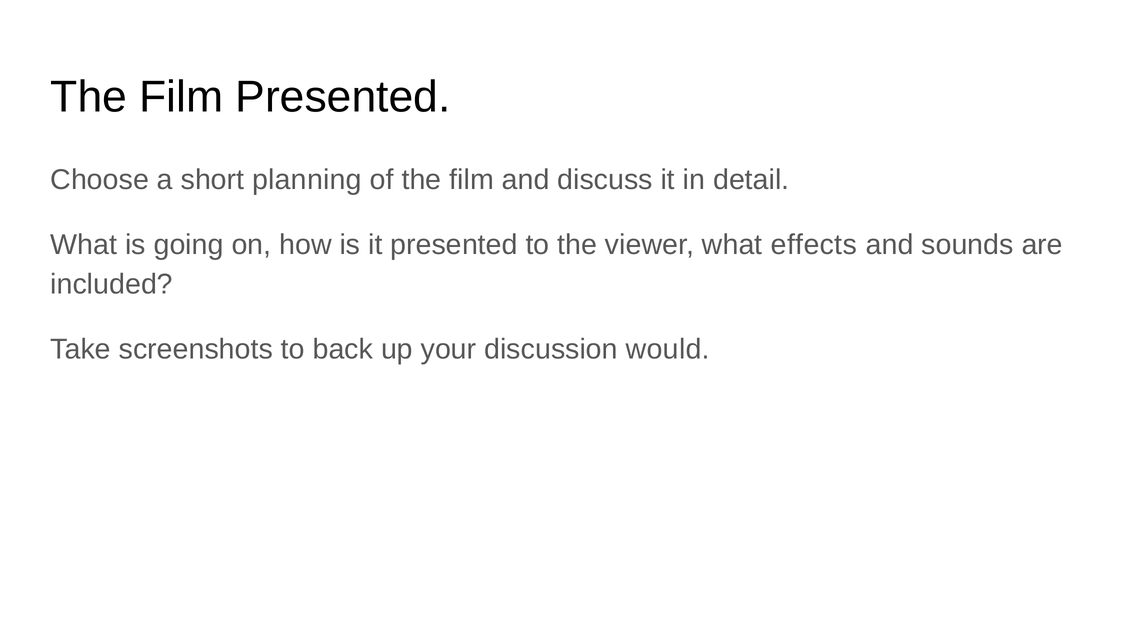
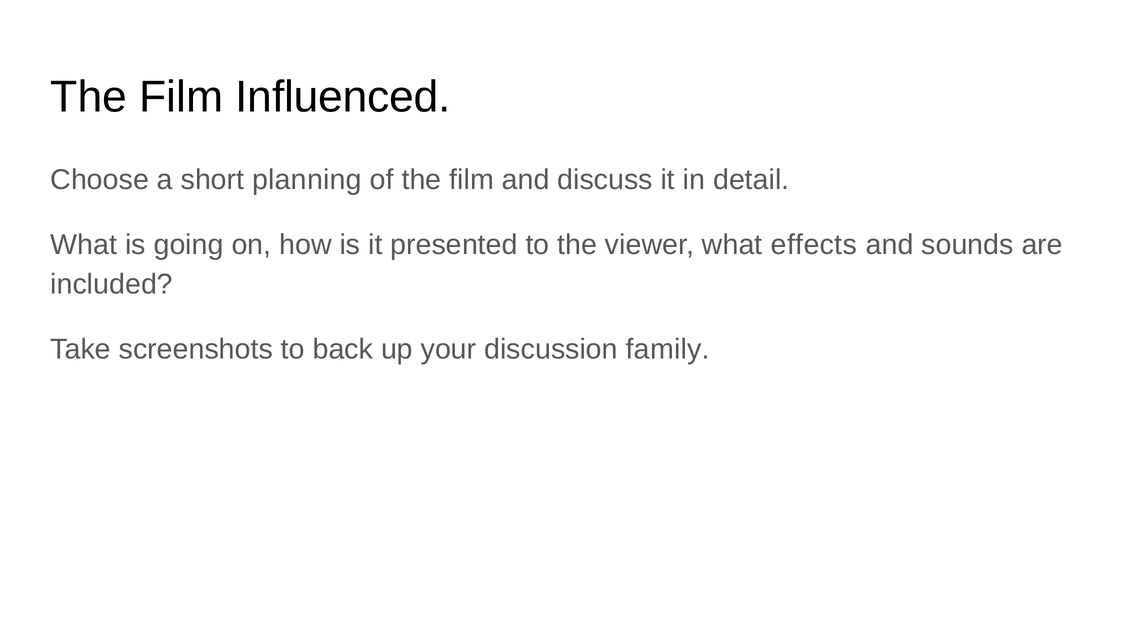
Film Presented: Presented -> Influenced (343, 97)
would: would -> family (668, 349)
